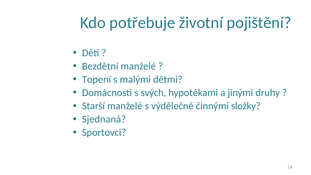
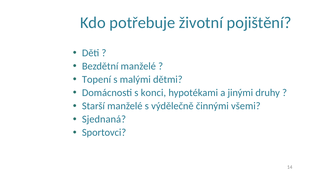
svých: svých -> konci (153, 93)
složky: složky -> všemi (246, 106)
